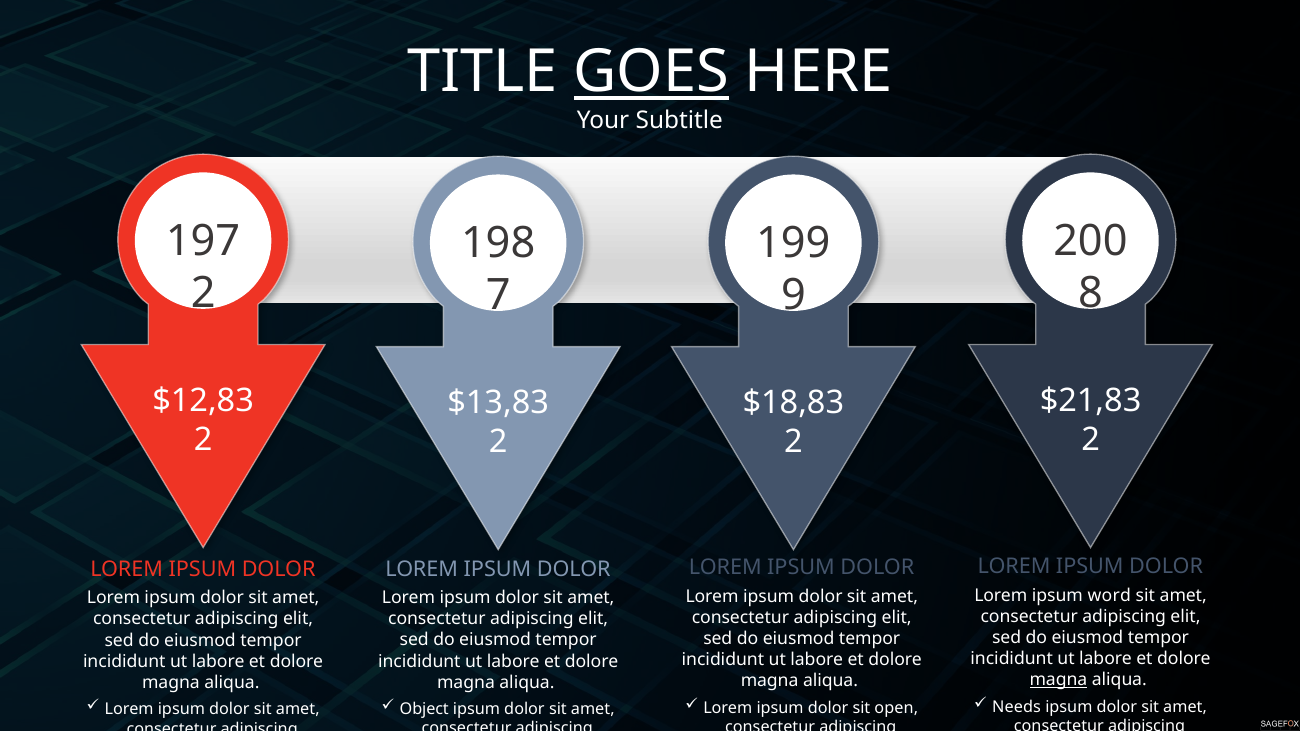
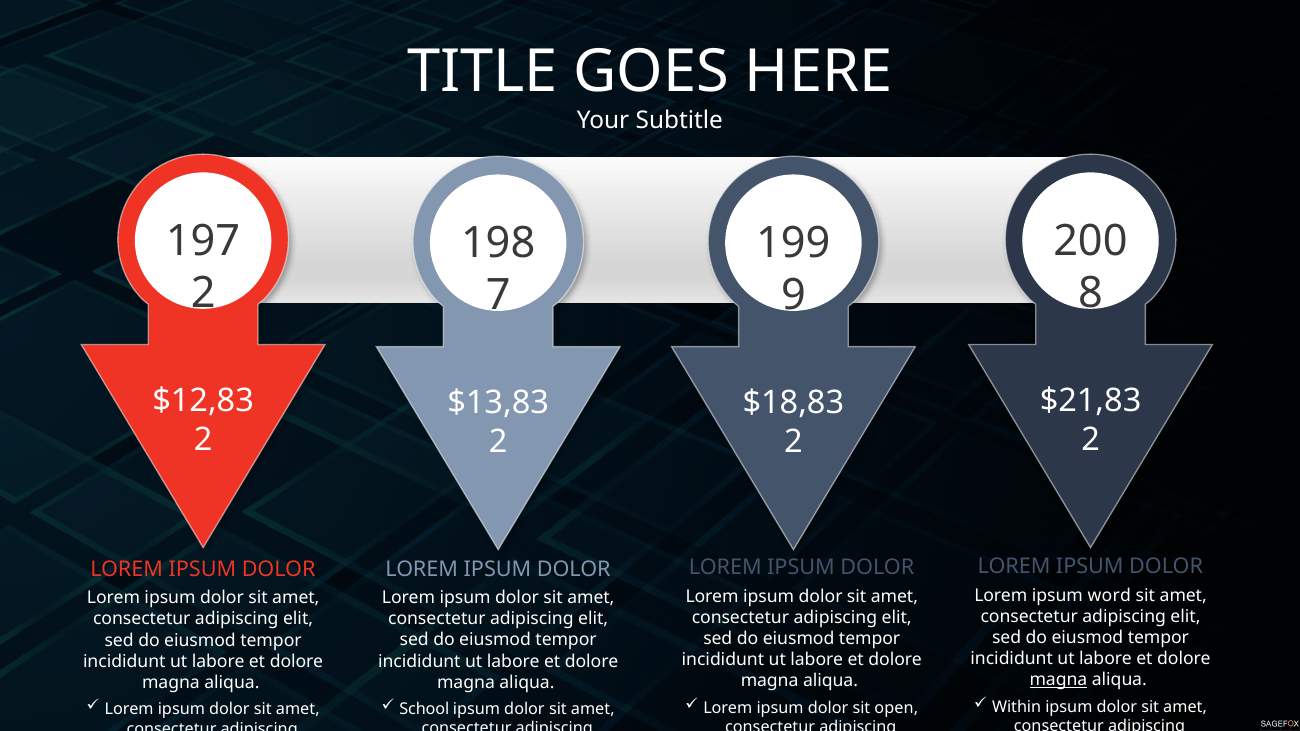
GOES underline: present -> none (651, 72)
Needs: Needs -> Within (1017, 707)
Object: Object -> School (424, 709)
